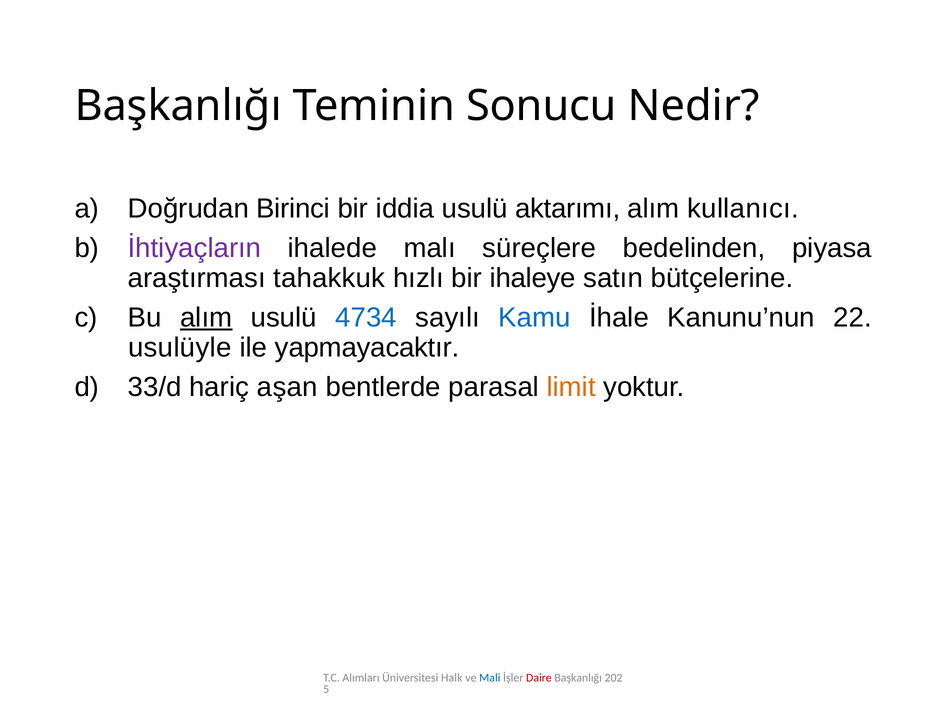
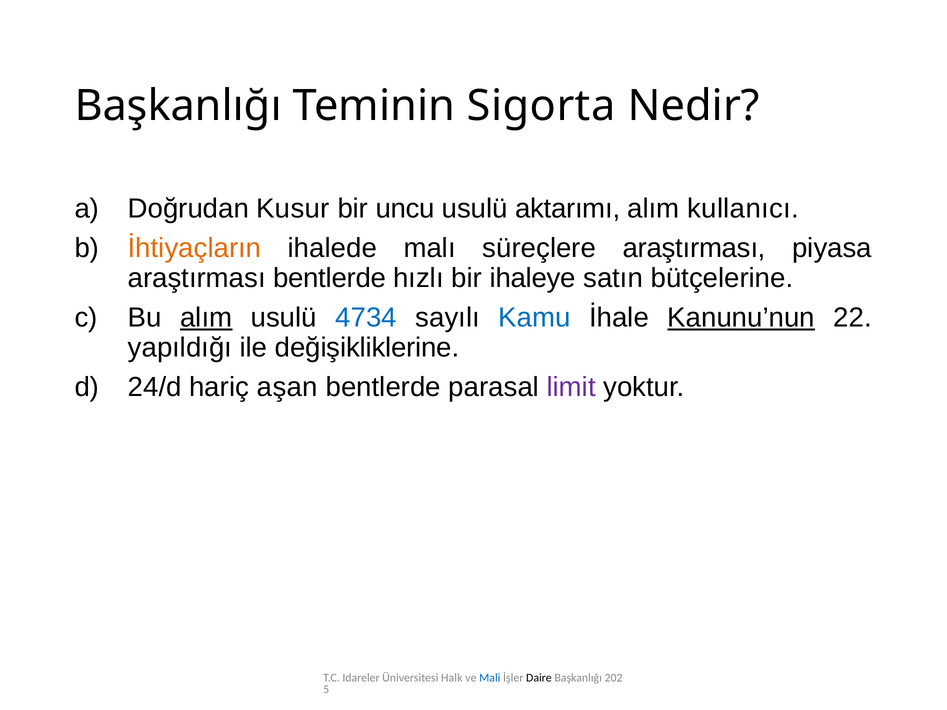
Sonucu: Sonucu -> Sigorta (541, 106)
Birinci: Birinci -> Kusur (293, 209)
iddia: iddia -> uncu (405, 209)
İhtiyaçların colour: purple -> orange (195, 248)
süreçlere bedelinden: bedelinden -> araştırması (694, 248)
araştırması tahakkuk: tahakkuk -> bentlerde (330, 278)
Kanunu’nun underline: none -> present (741, 318)
usulüyle: usulüyle -> yapıldığı (180, 348)
yapmayacaktır: yapmayacaktır -> değişikliklerine (367, 348)
33/d: 33/d -> 24/d (155, 387)
limit colour: orange -> purple (571, 387)
Alımları: Alımları -> Idareler (361, 678)
Daire colour: red -> black (539, 678)
